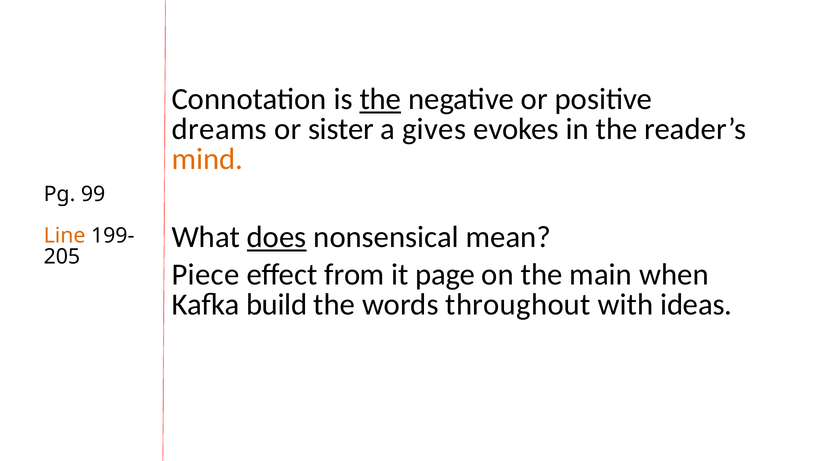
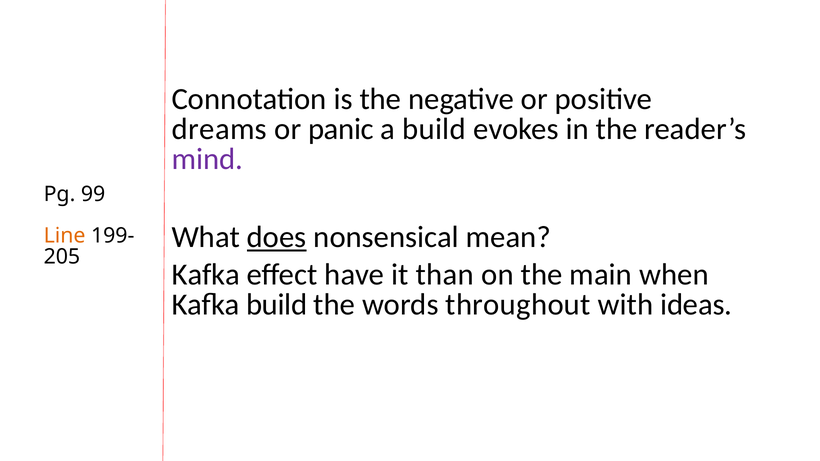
the underline: present -> none (380, 99)
sister: sister -> panic (341, 129)
a gives: gives -> build (434, 129)
mind colour: orange -> purple (207, 159)
Piece: Piece -> Kafka (206, 275)
from: from -> have (354, 275)
page: page -> than (445, 275)
